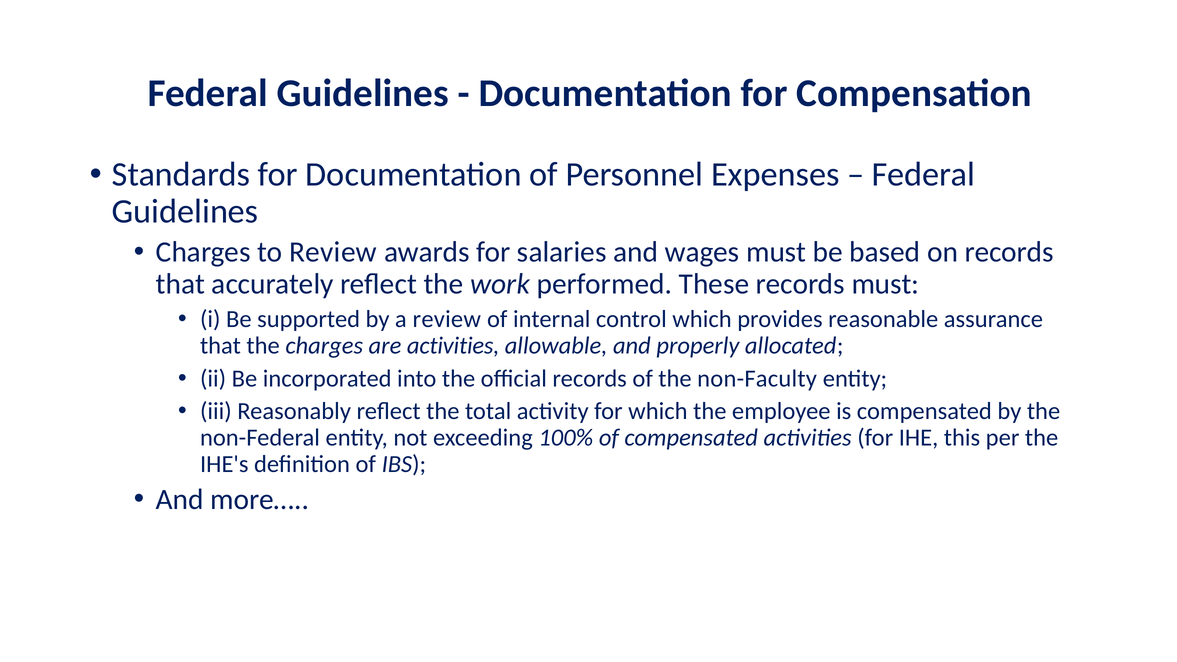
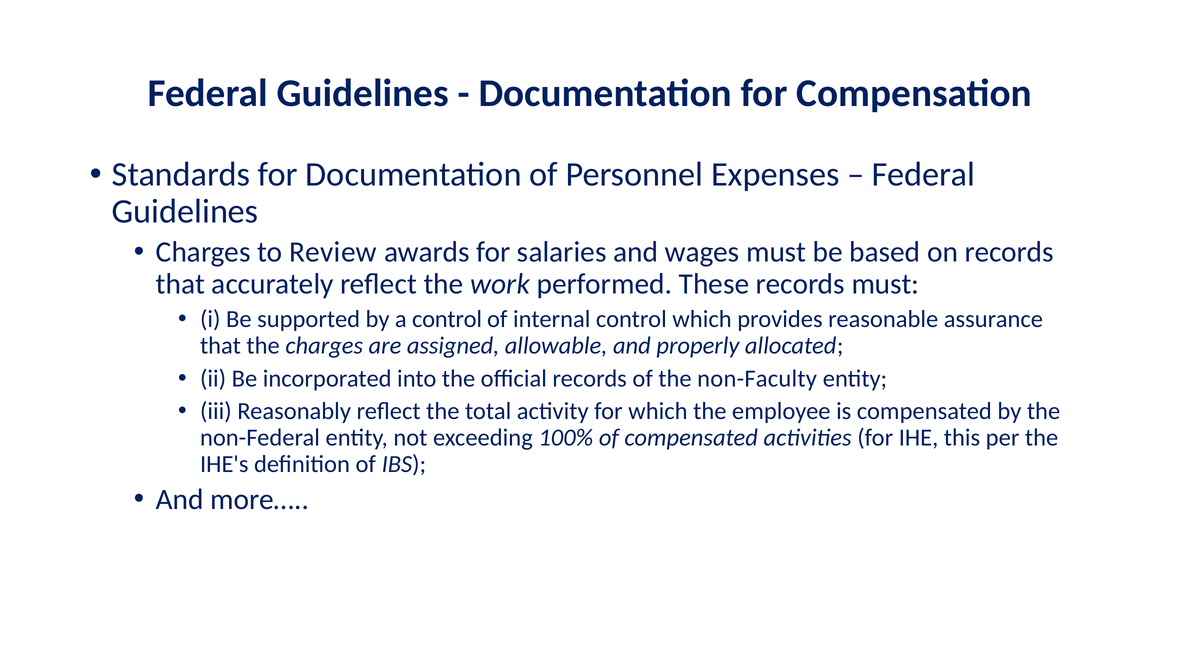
a review: review -> control (447, 319)
are activities: activities -> assigned (453, 346)
